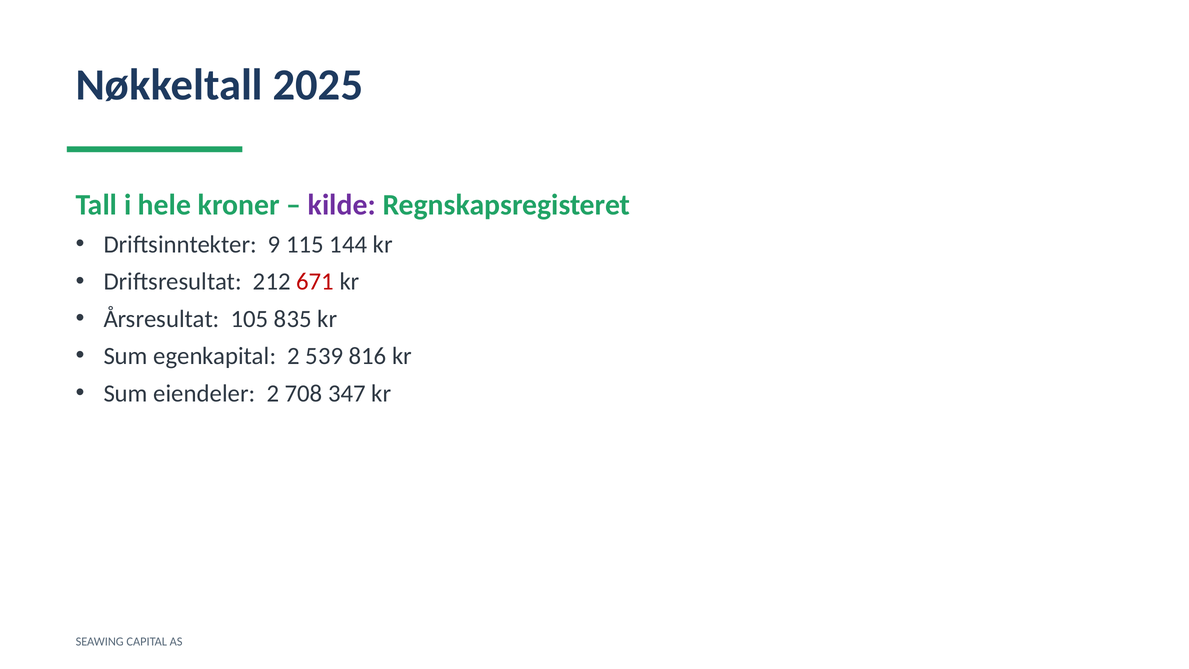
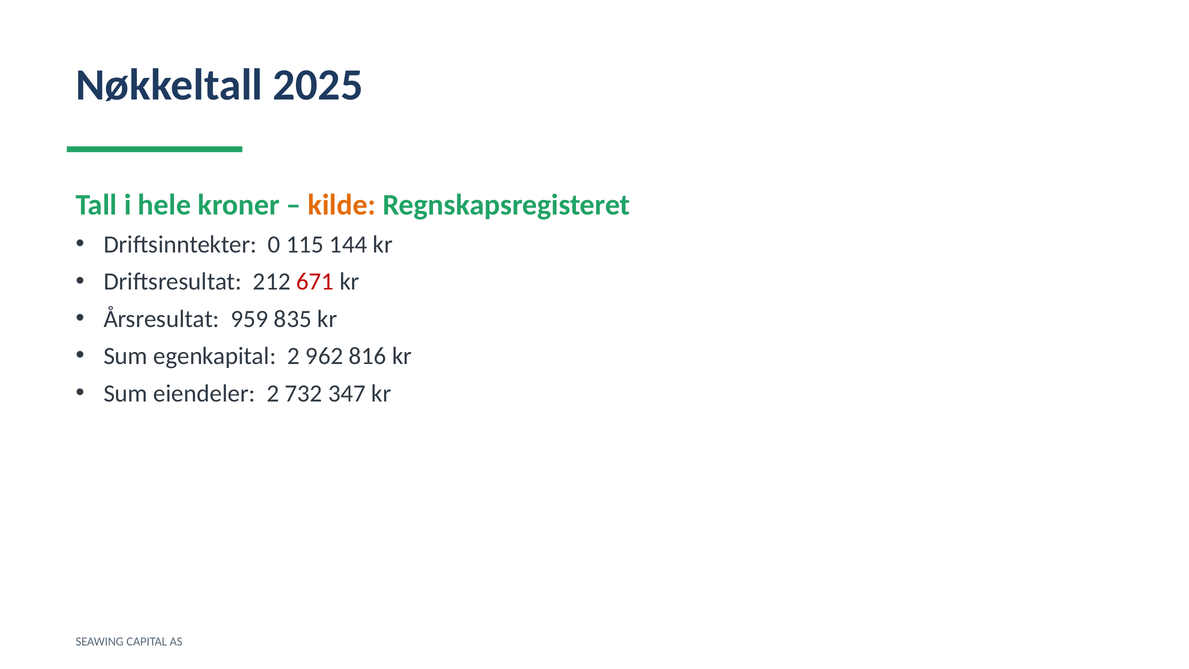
kilde colour: purple -> orange (342, 205)
9: 9 -> 0 (274, 244)
105: 105 -> 959 (250, 319)
539: 539 -> 962 (324, 356)
708: 708 -> 732 (304, 393)
